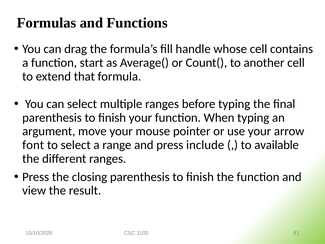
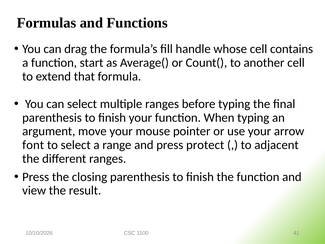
include: include -> protect (205, 145)
available: available -> adjacent (277, 145)
